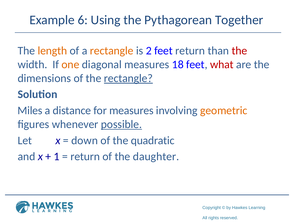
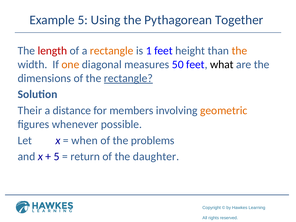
Example 6: 6 -> 5 (83, 20)
length colour: orange -> red (52, 51)
2: 2 -> 1 (149, 51)
feet return: return -> height (190, 51)
the colour: red -> orange (239, 51)
18: 18 -> 50 (178, 64)
what colour: red -> black (222, 64)
Miles: Miles -> Their (30, 111)
for measures: measures -> members (131, 111)
possible underline: present -> none (121, 124)
down: down -> when (85, 140)
quadratic: quadratic -> problems (153, 140)
1: 1 -> 5 (57, 157)
